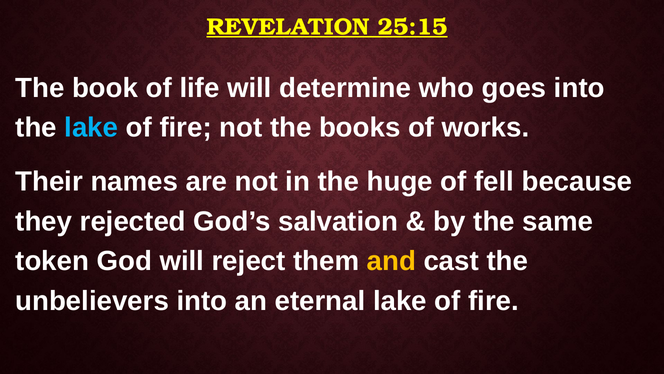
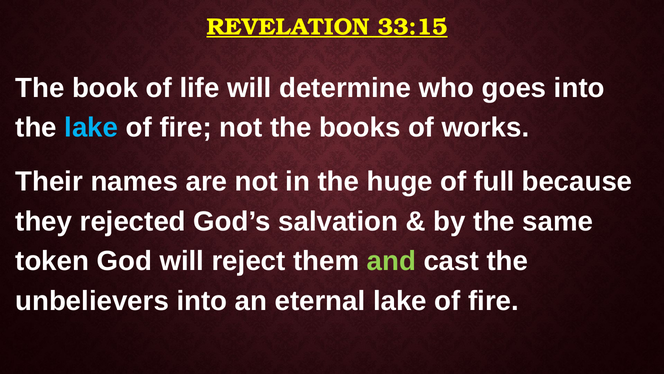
25:15: 25:15 -> 33:15 (413, 27)
fell: fell -> full (494, 181)
and colour: yellow -> light green (391, 261)
